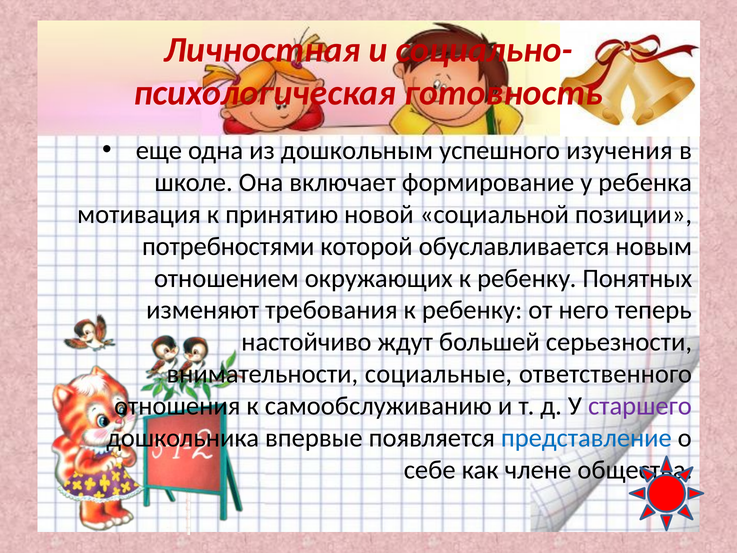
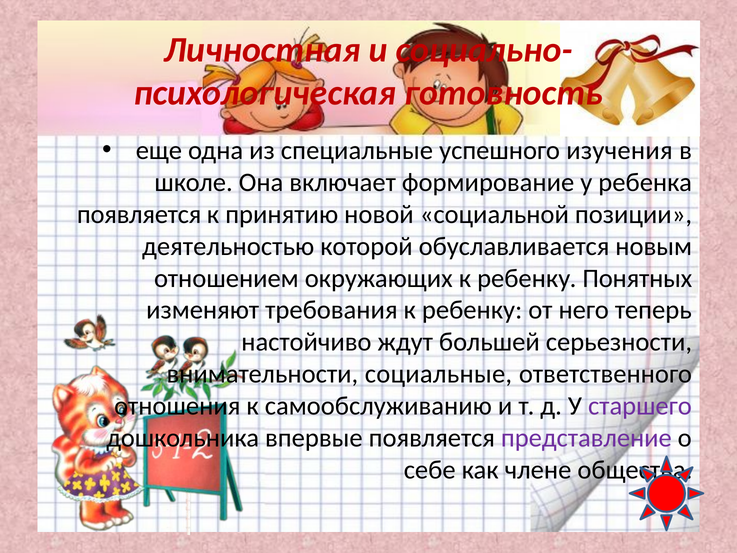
дошкольным: дошкольным -> специальные (357, 150)
мотивация: мотивация -> появляется (139, 214)
потребностями: потребностями -> деятельностью (228, 246)
представление colour: blue -> purple (586, 438)
